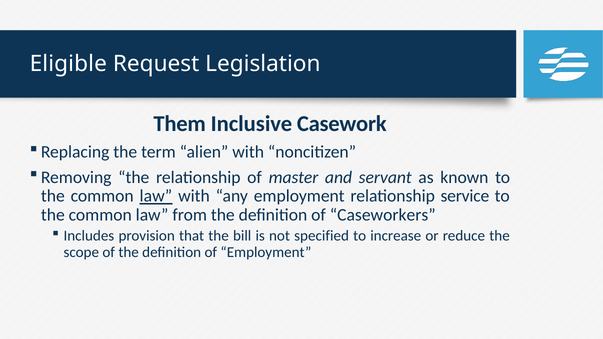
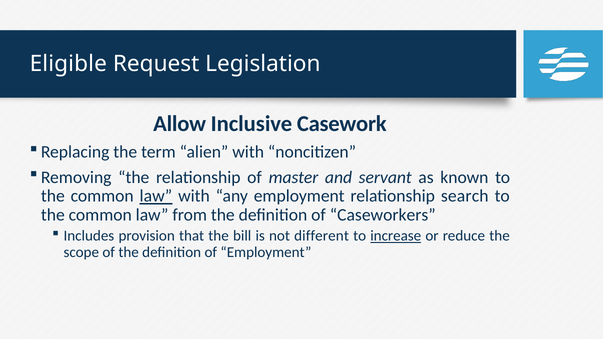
Them: Them -> Allow (180, 124)
service: service -> search (465, 196)
specified: specified -> different (322, 236)
increase underline: none -> present (396, 236)
